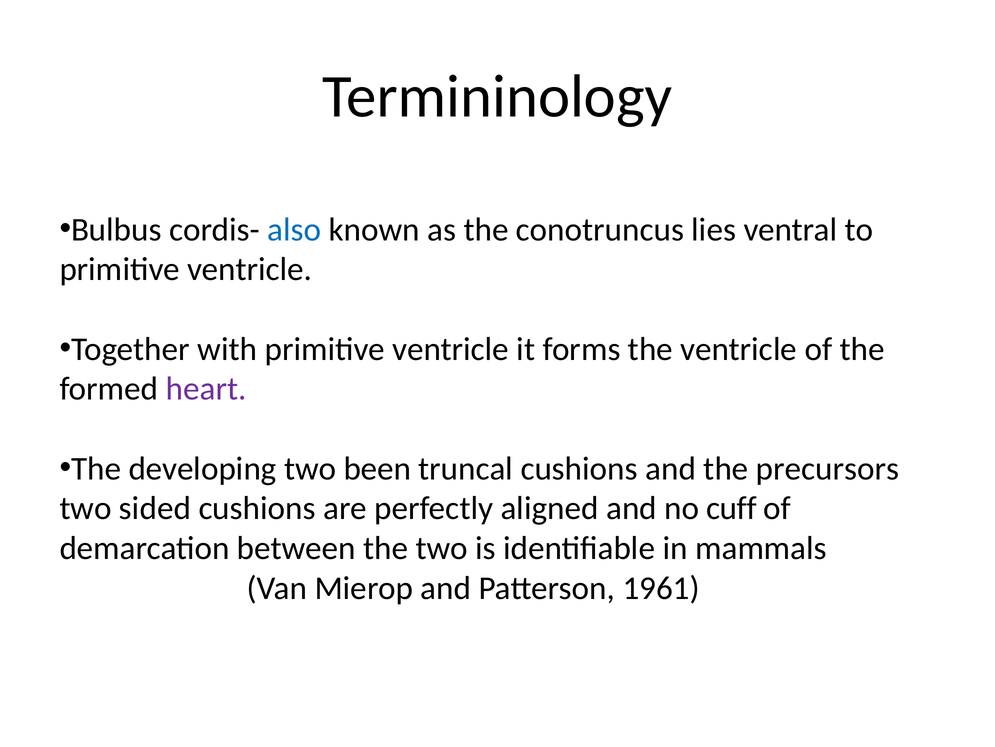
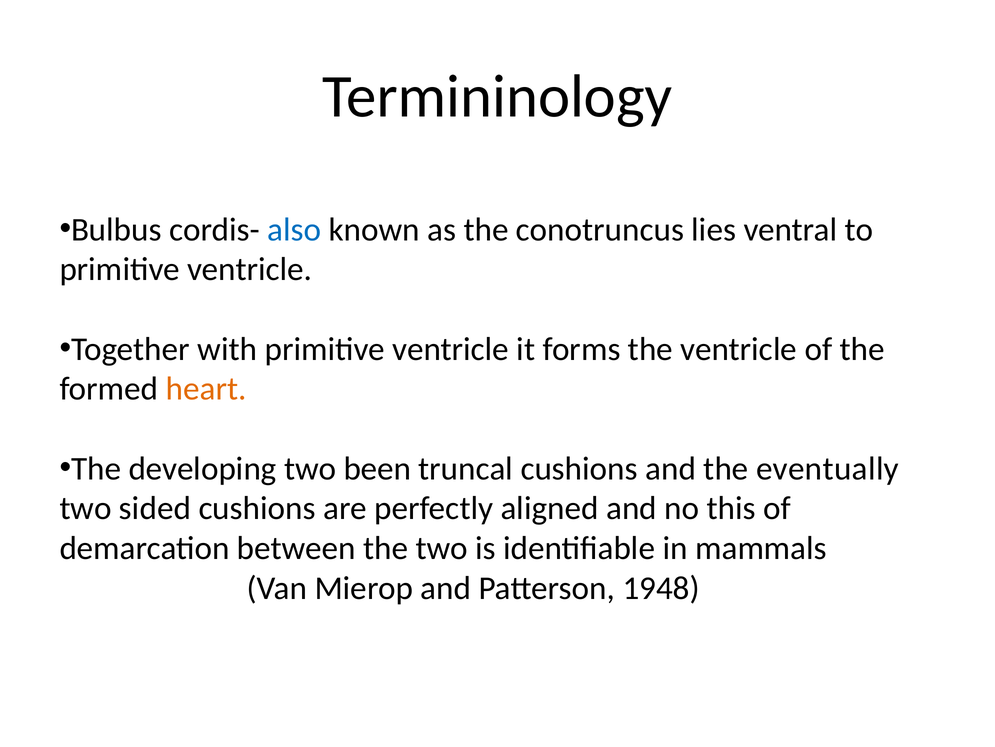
heart colour: purple -> orange (206, 389)
precursors: precursors -> eventually (828, 468)
cuff: cuff -> this (731, 508)
1961: 1961 -> 1948 (661, 588)
